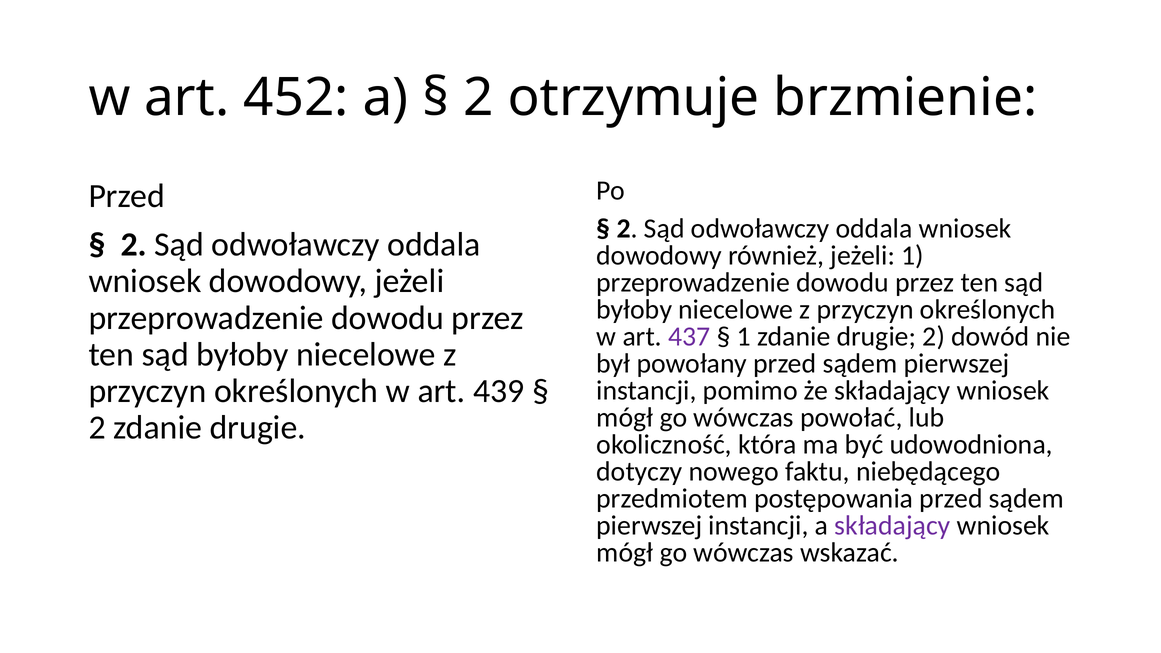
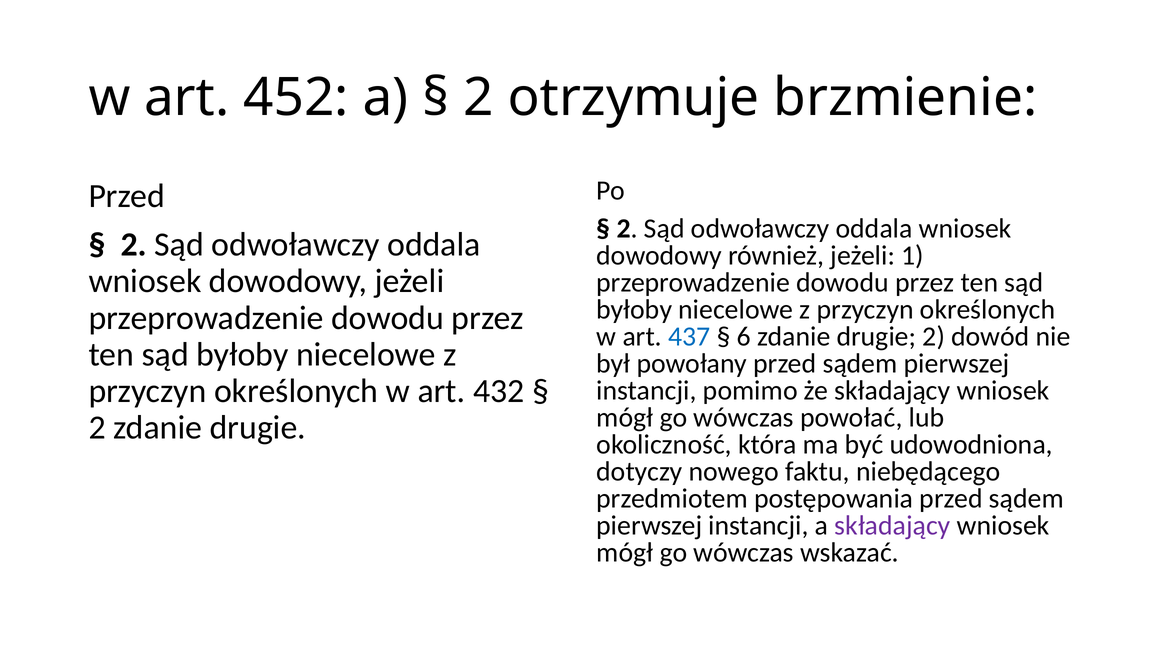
437 colour: purple -> blue (689, 337)
1: 1 -> 6 (744, 337)
439: 439 -> 432 (499, 391)
